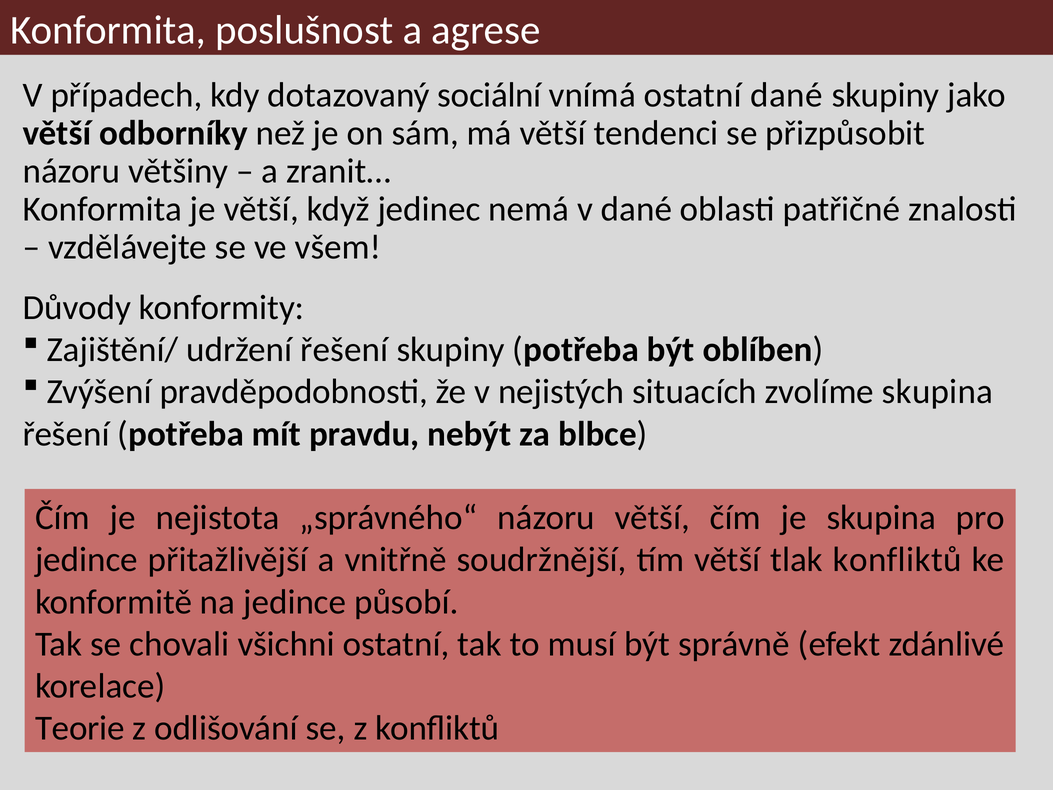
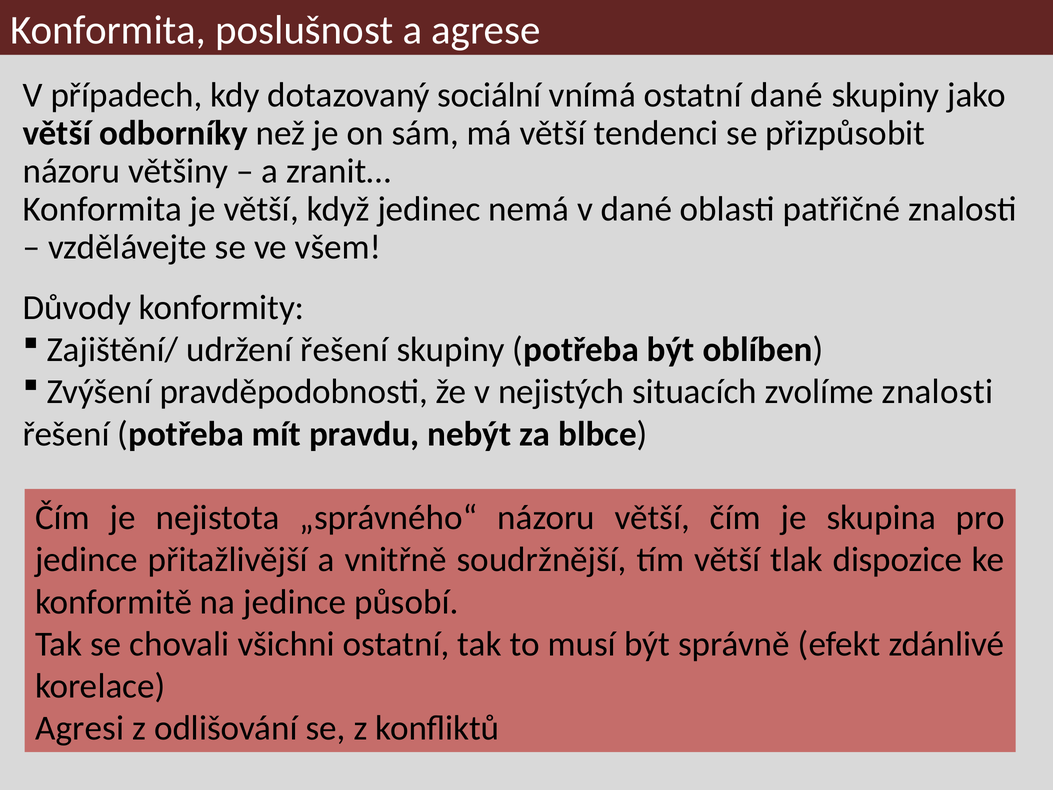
zvolíme skupina: skupina -> znalosti (938, 392)
tlak konfliktů: konfliktů -> dispozice (898, 560)
Teorie: Teorie -> Agresi (80, 728)
